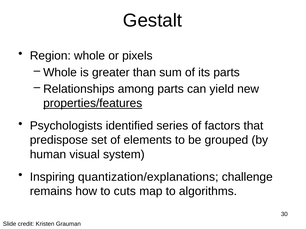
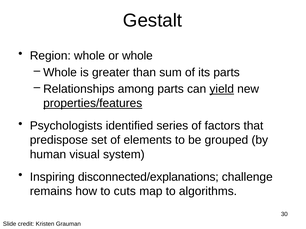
or pixels: pixels -> whole (137, 56)
yield underline: none -> present (222, 89)
quantization/explanations: quantization/explanations -> disconnected/explanations (148, 177)
